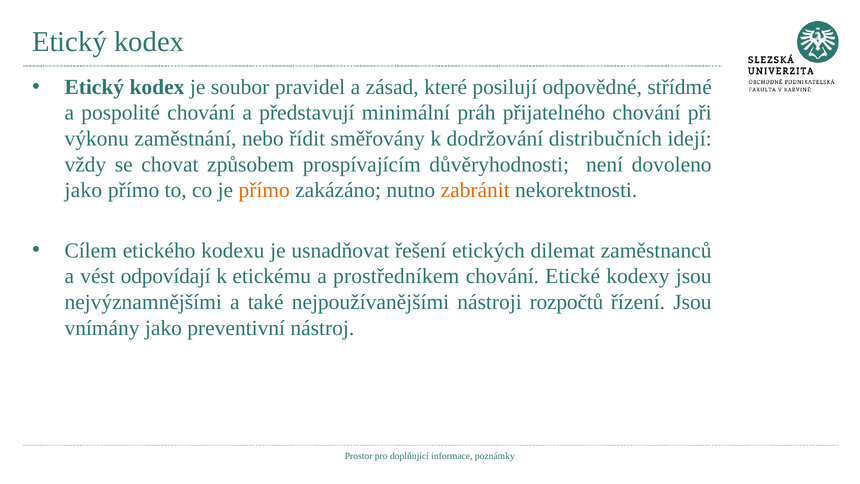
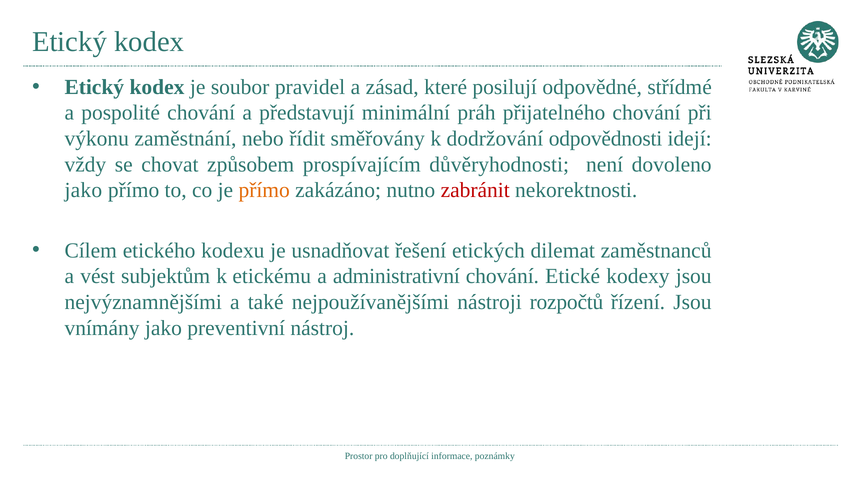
distribučních: distribučních -> odpovědnosti (606, 139)
zabránit colour: orange -> red (475, 190)
odpovídají: odpovídají -> subjektům (166, 276)
prostředníkem: prostředníkem -> administrativní (396, 276)
